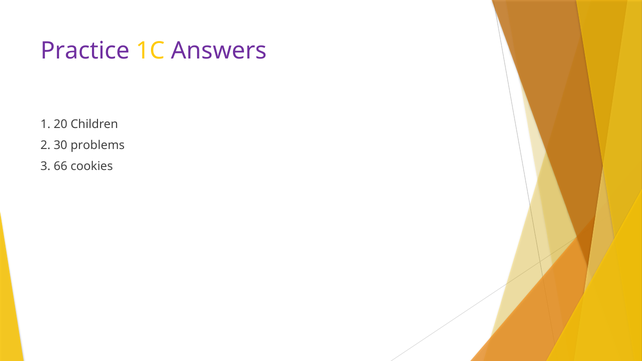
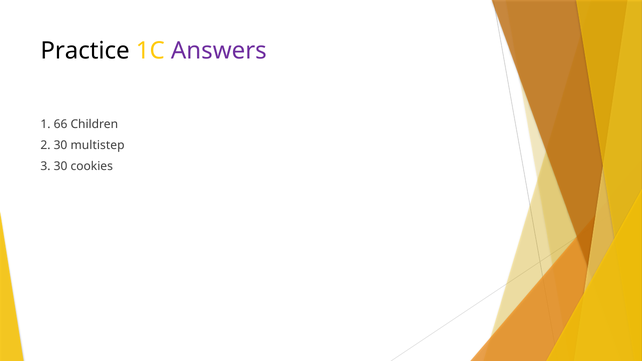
Practice colour: purple -> black (85, 51)
20: 20 -> 66 (61, 124)
problems: problems -> multistep (98, 145)
3 66: 66 -> 30 (61, 167)
